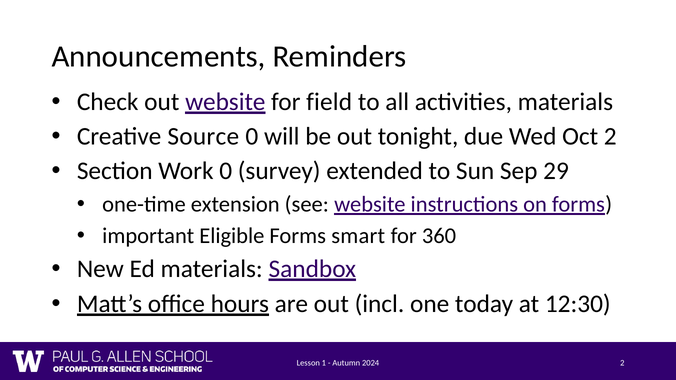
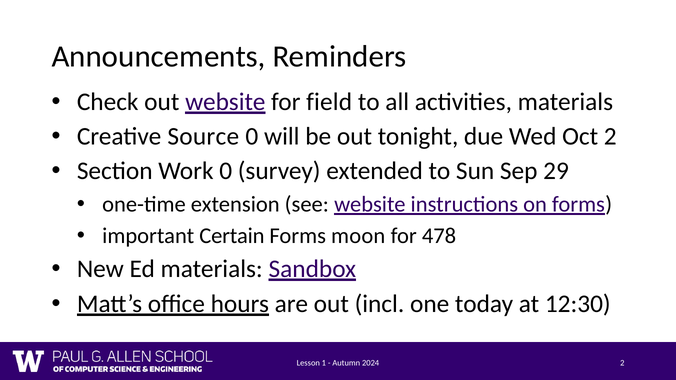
Eligible: Eligible -> Certain (232, 236)
smart: smart -> moon (358, 236)
360: 360 -> 478 (439, 236)
